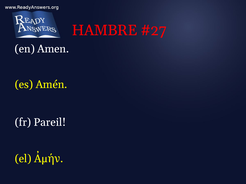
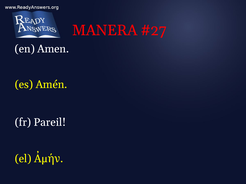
HAMBRE: HAMBRE -> MANERA (105, 30)
